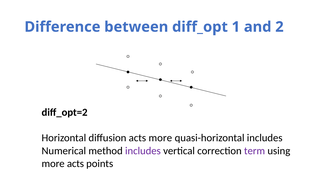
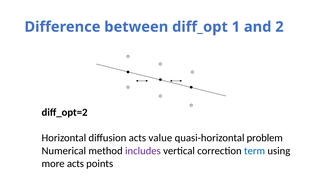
acts more: more -> value (160, 138)
quasi-horizontal includes: includes -> problem (265, 138)
term colour: purple -> blue (255, 151)
